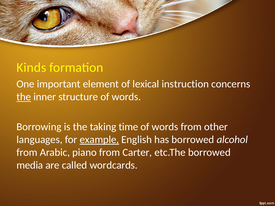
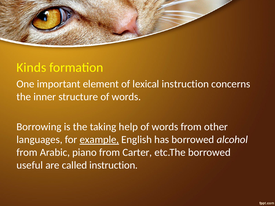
the underline: present -> none (24, 97)
time: time -> help (128, 127)
media: media -> useful (30, 165)
called wordcards: wordcards -> instruction (114, 165)
